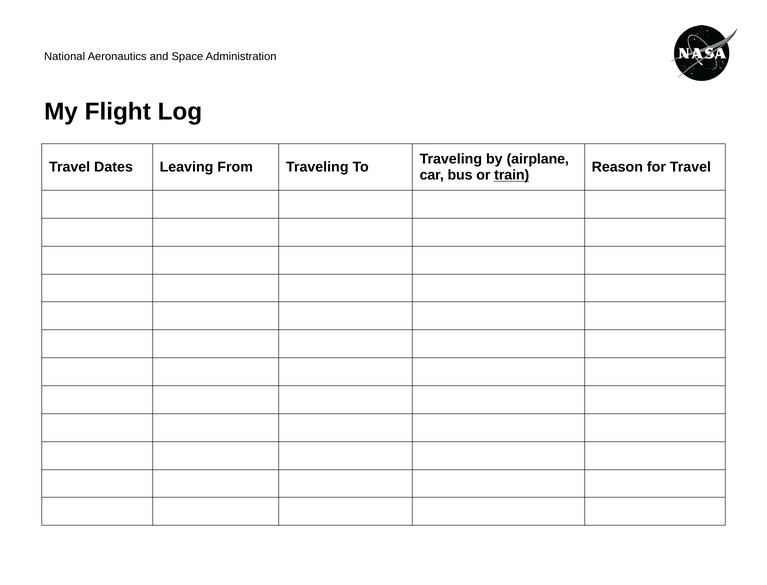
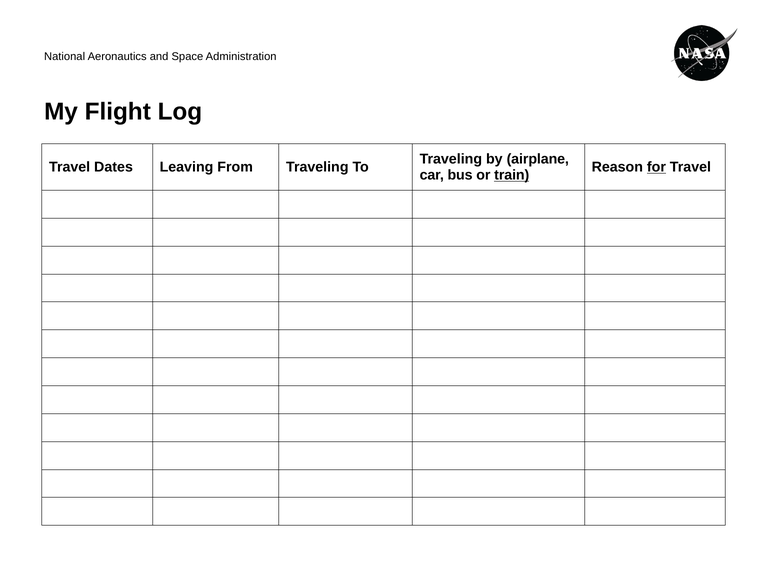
for underline: none -> present (656, 167)
